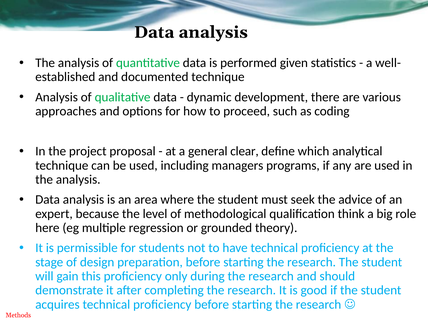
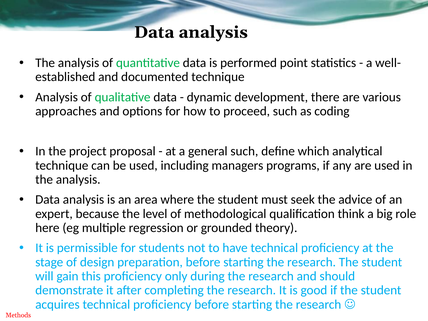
given: given -> point (294, 63)
general clear: clear -> such (244, 151)
